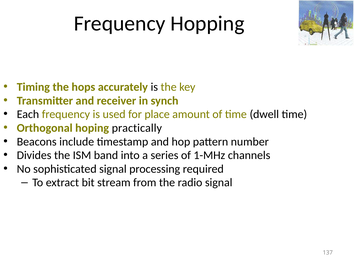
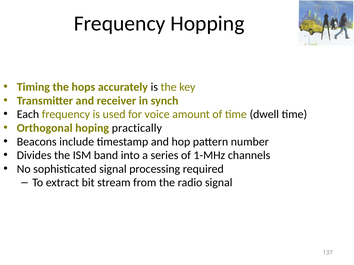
place: place -> voice (157, 115)
